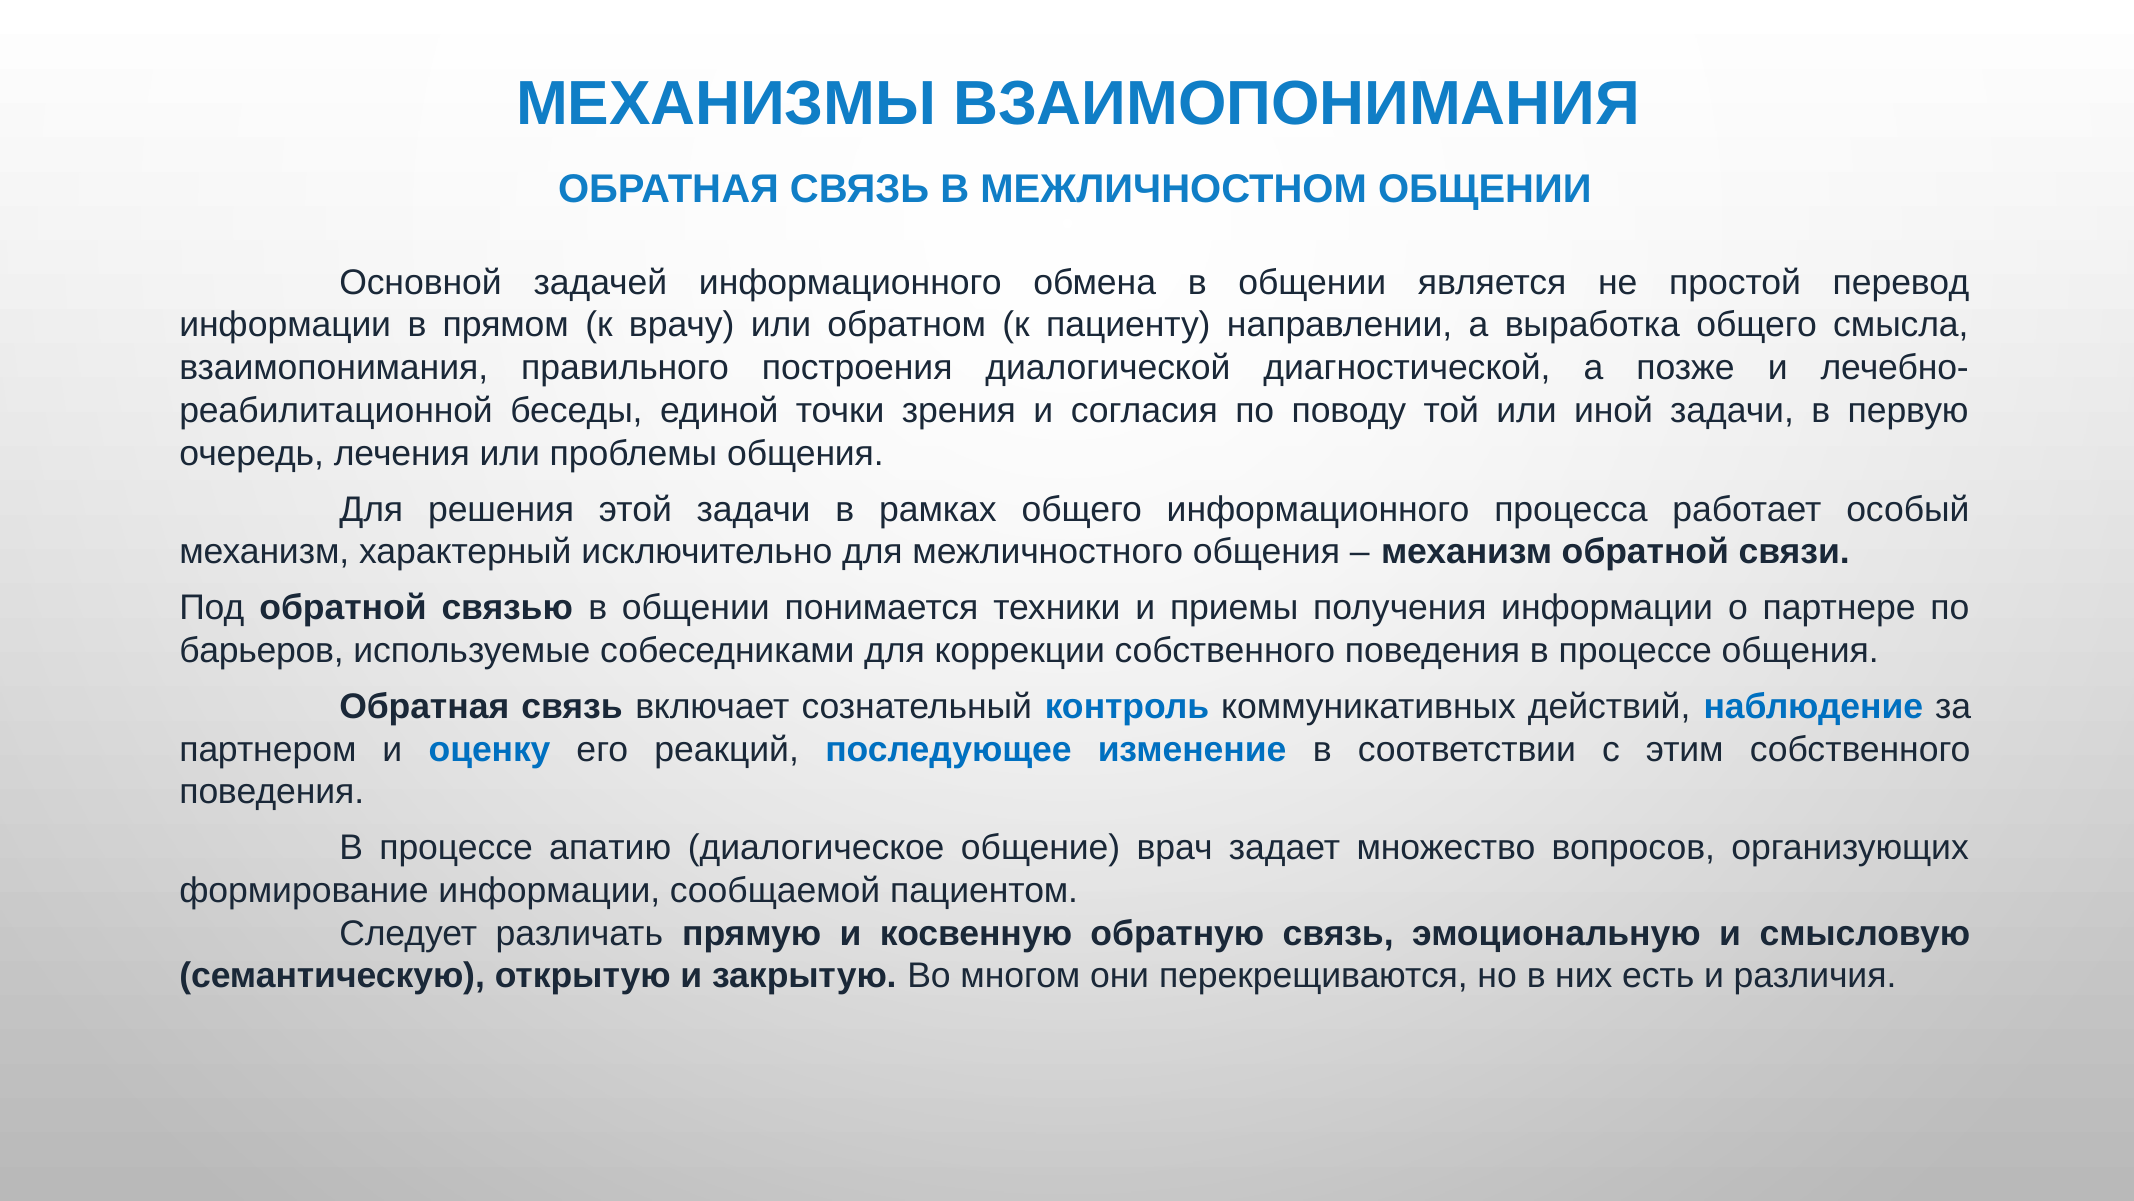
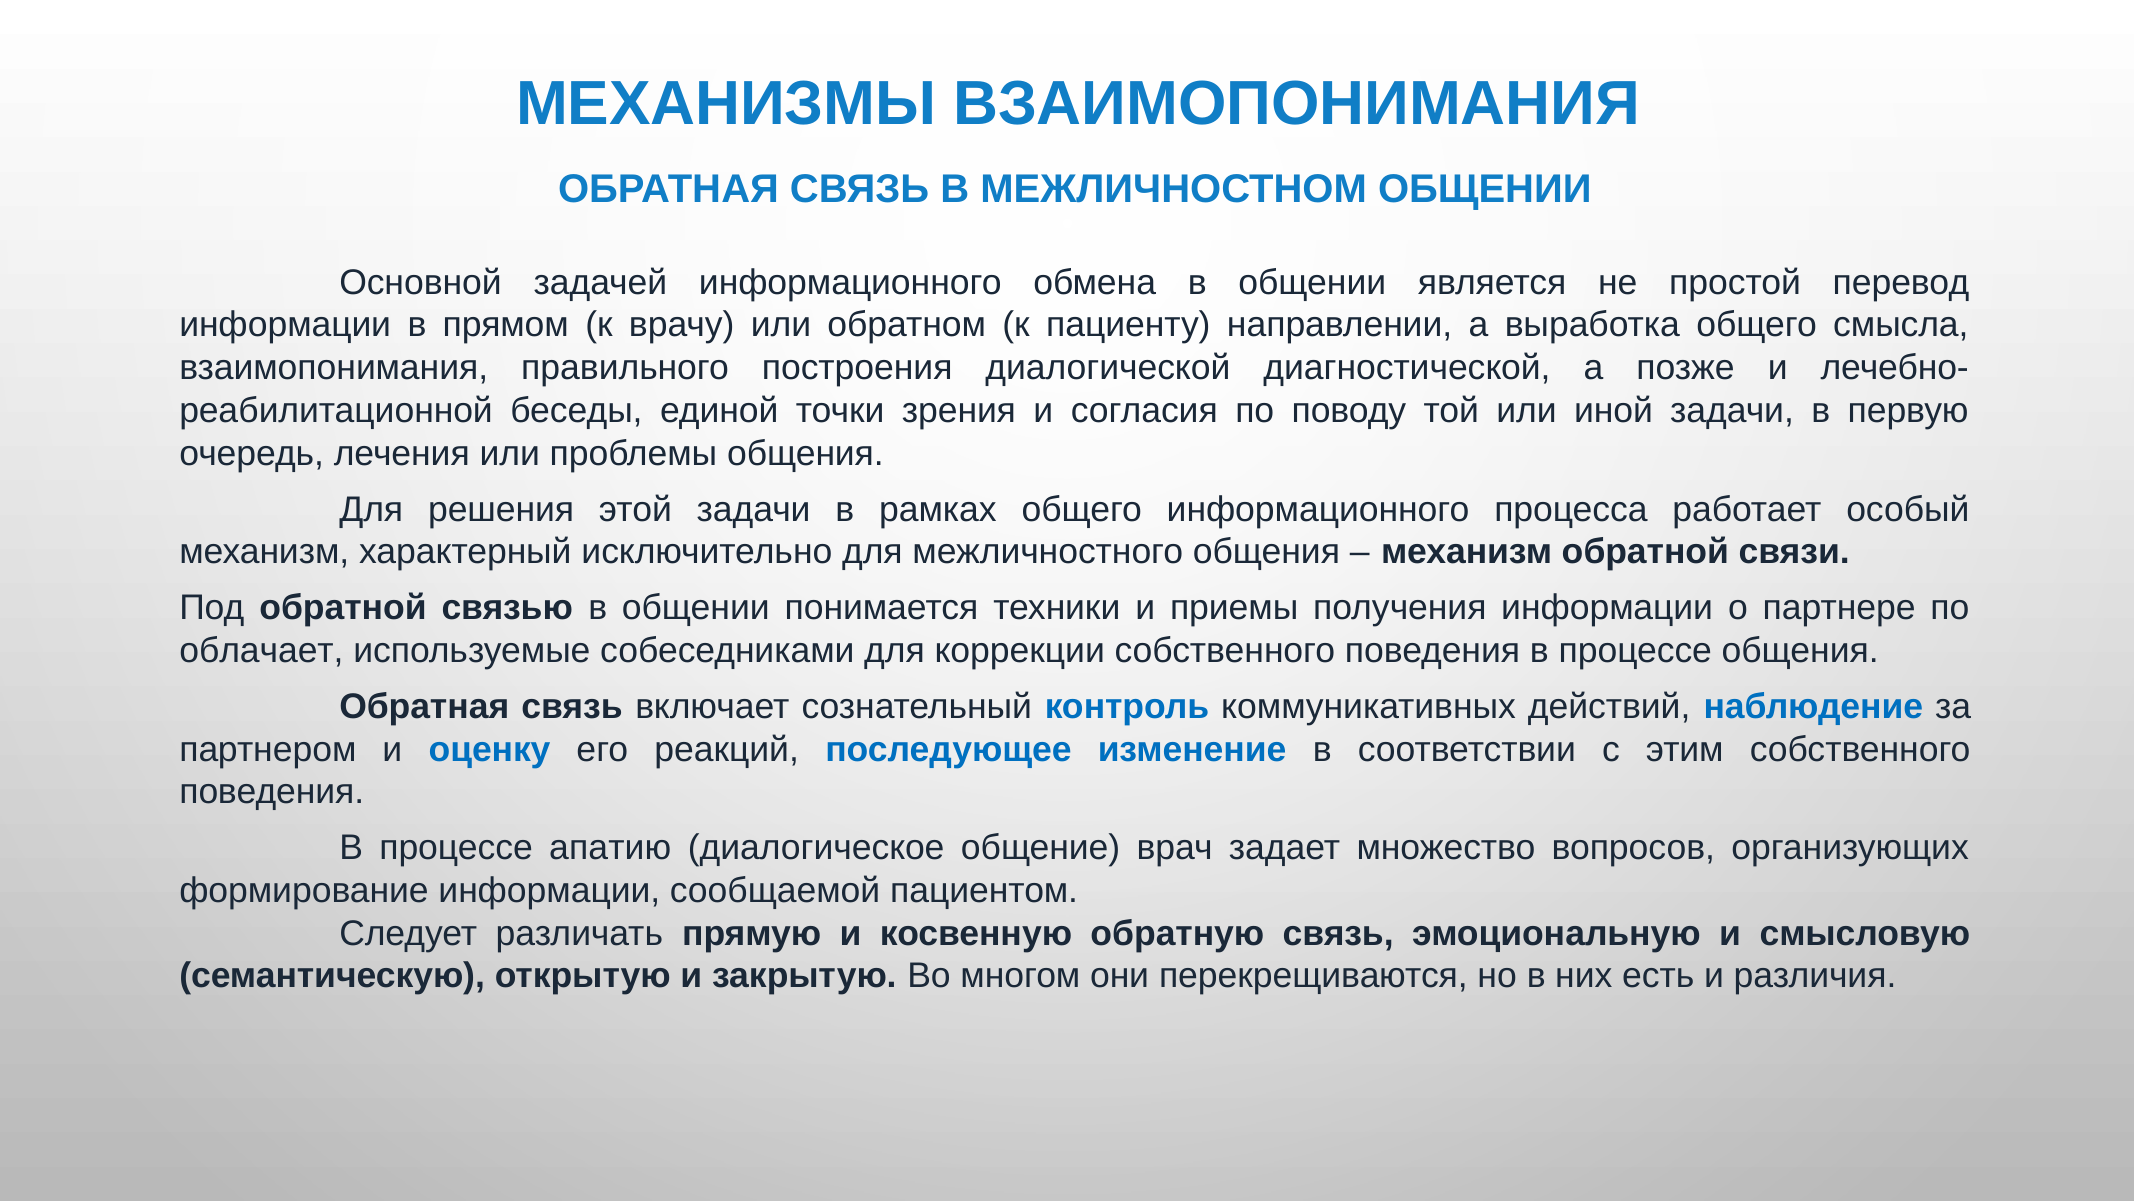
барьеров: барьеров -> облачает (261, 650)
